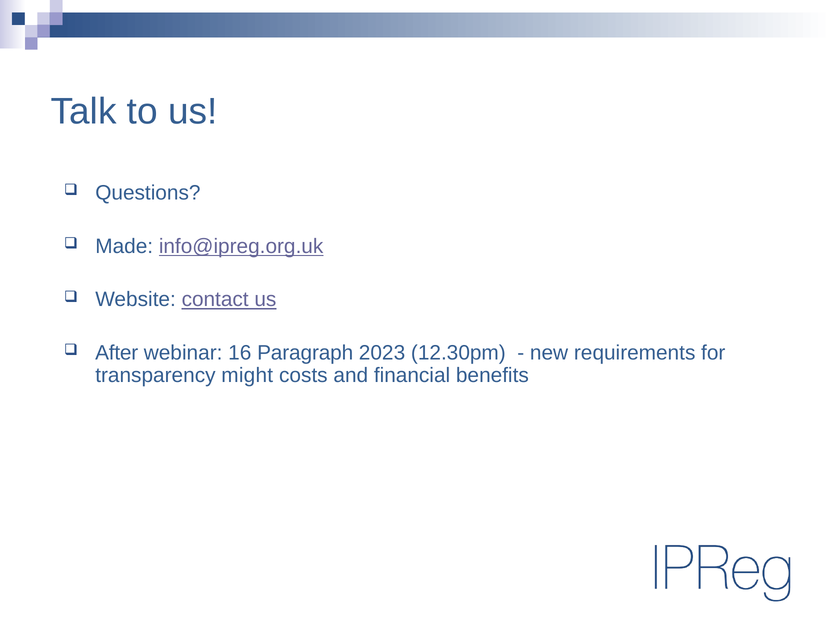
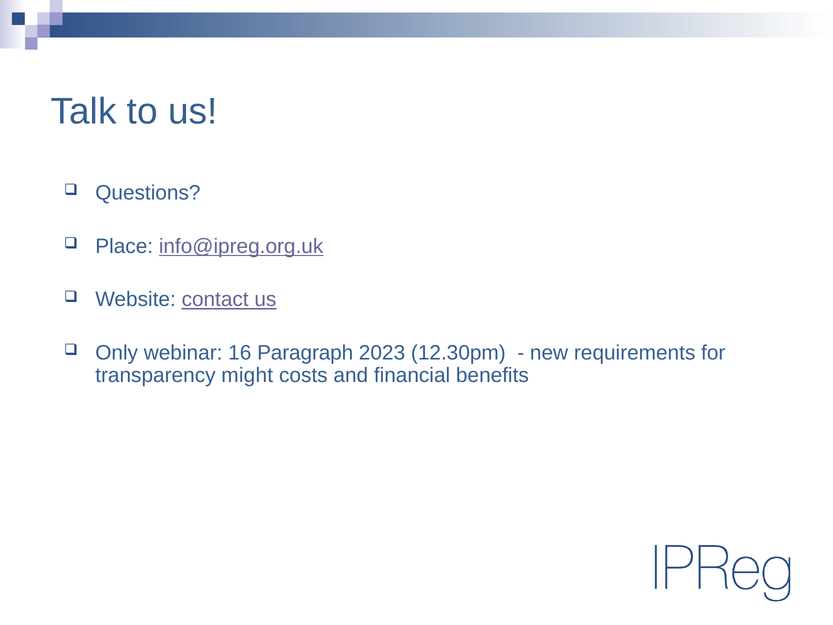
Made: Made -> Place (124, 246)
After: After -> Only (117, 353)
